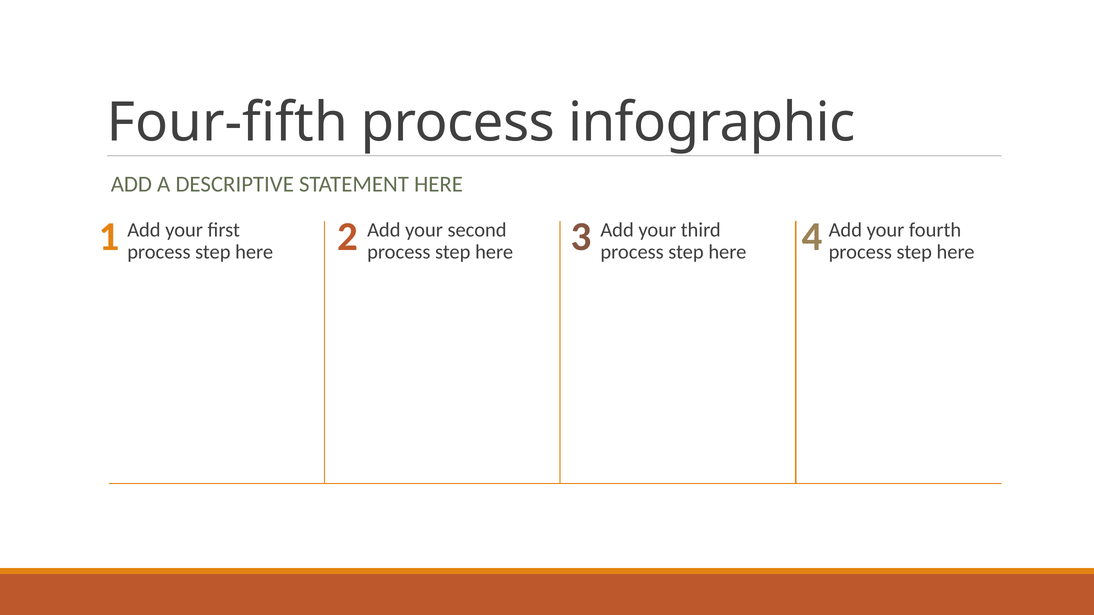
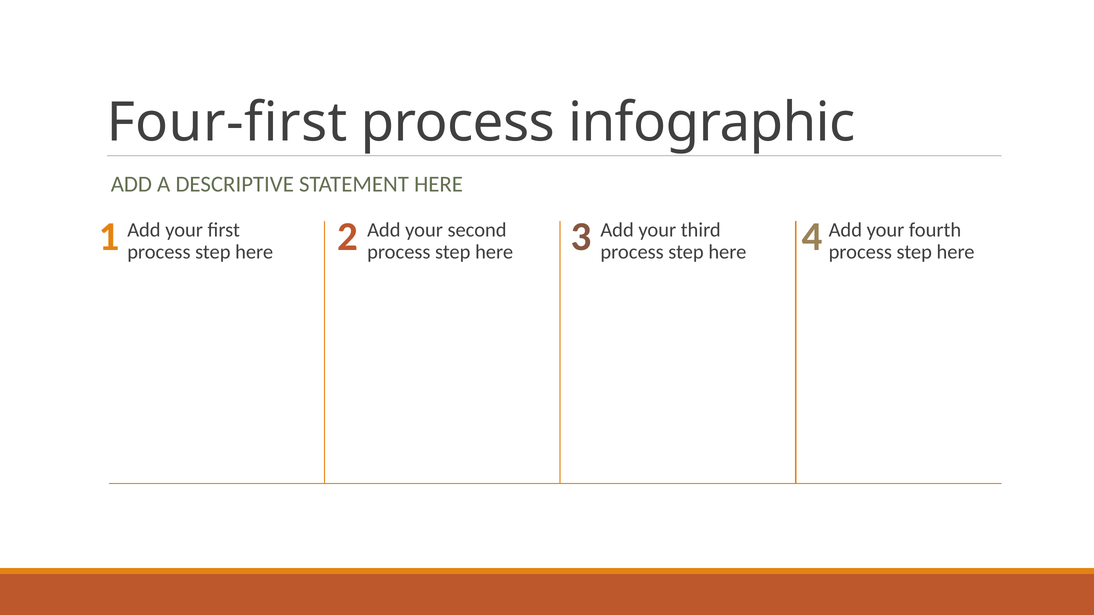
Four-fifth: Four-fifth -> Four-first (227, 123)
